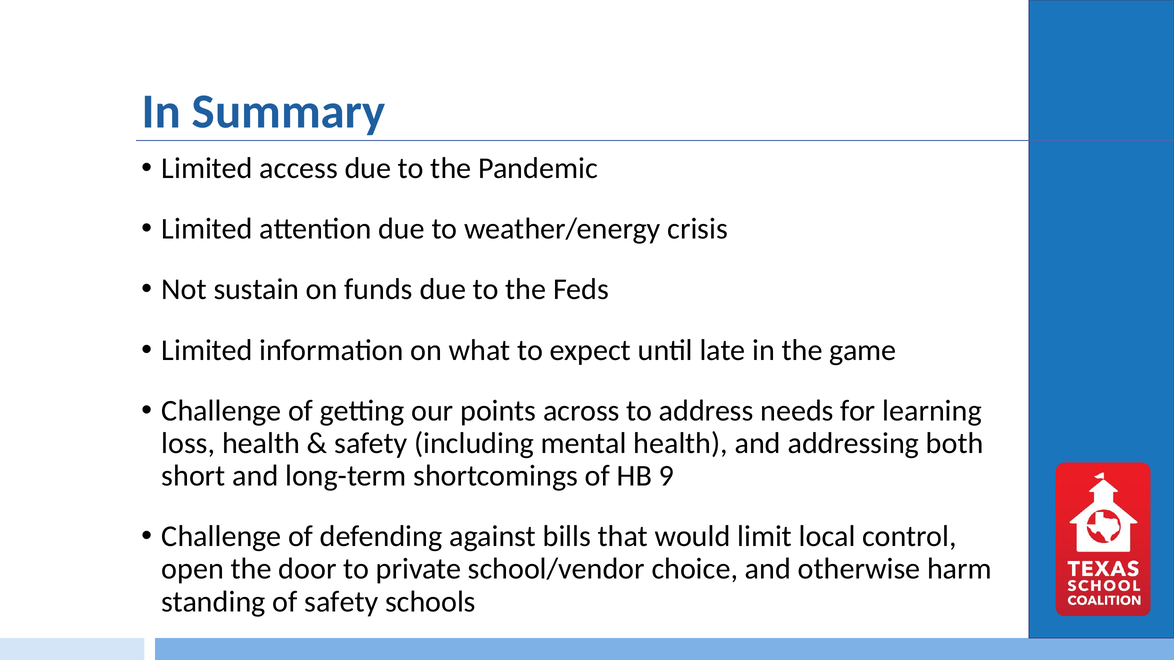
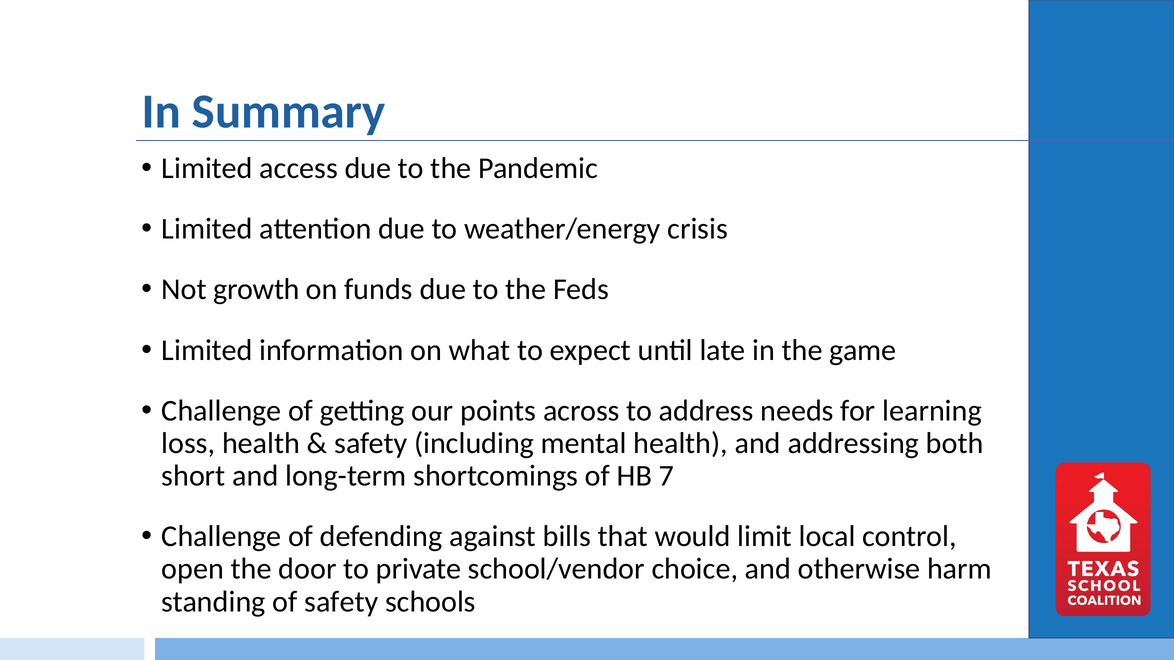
sustain: sustain -> growth (257, 290)
9: 9 -> 7 (666, 476)
